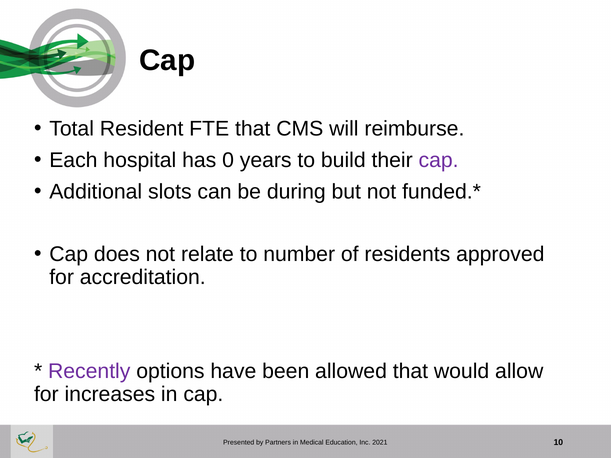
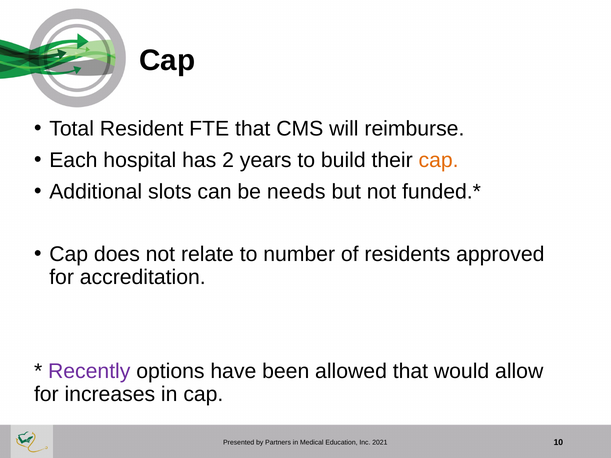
0: 0 -> 2 (228, 160)
cap colour: purple -> orange (439, 160)
during: during -> needs (296, 192)
